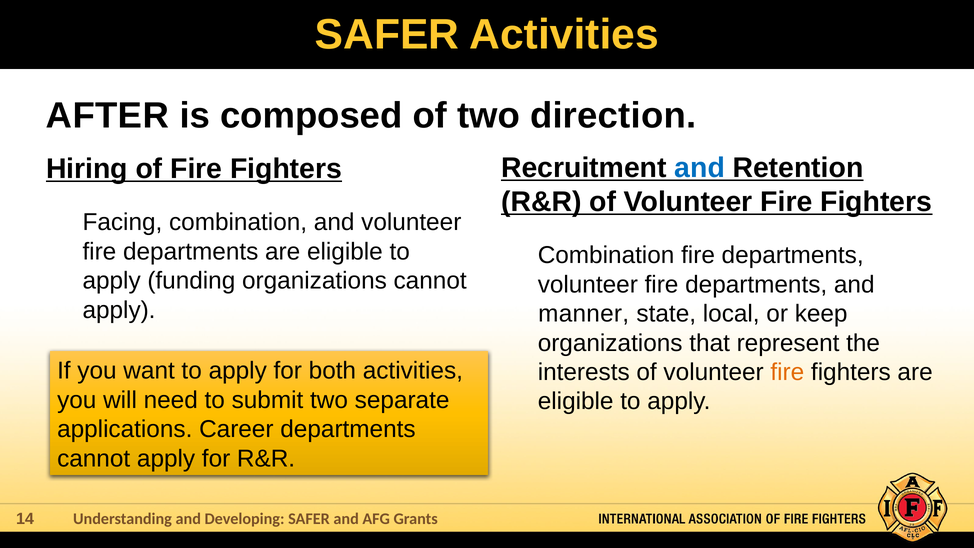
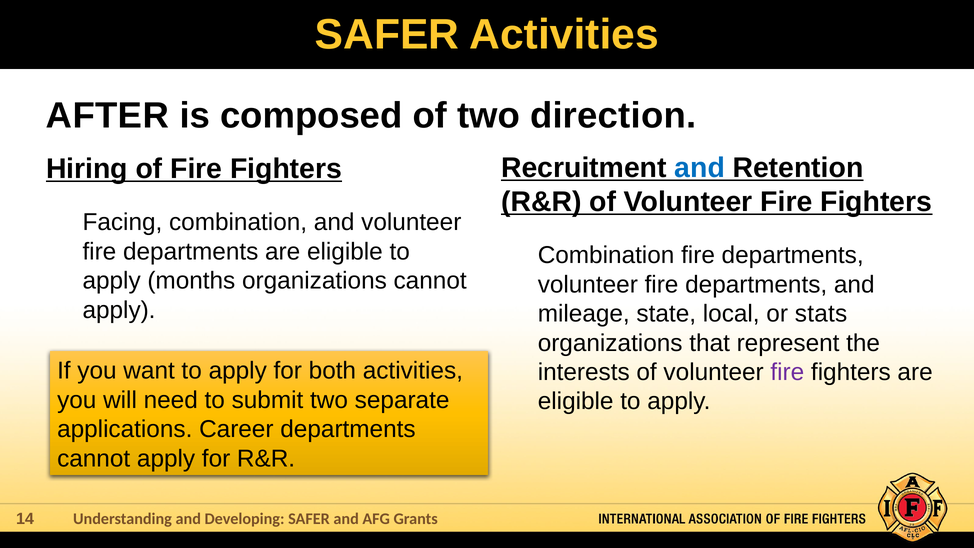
funding: funding -> months (191, 281)
manner: manner -> mileage (584, 314)
keep: keep -> stats (821, 314)
fire colour: orange -> purple (787, 372)
